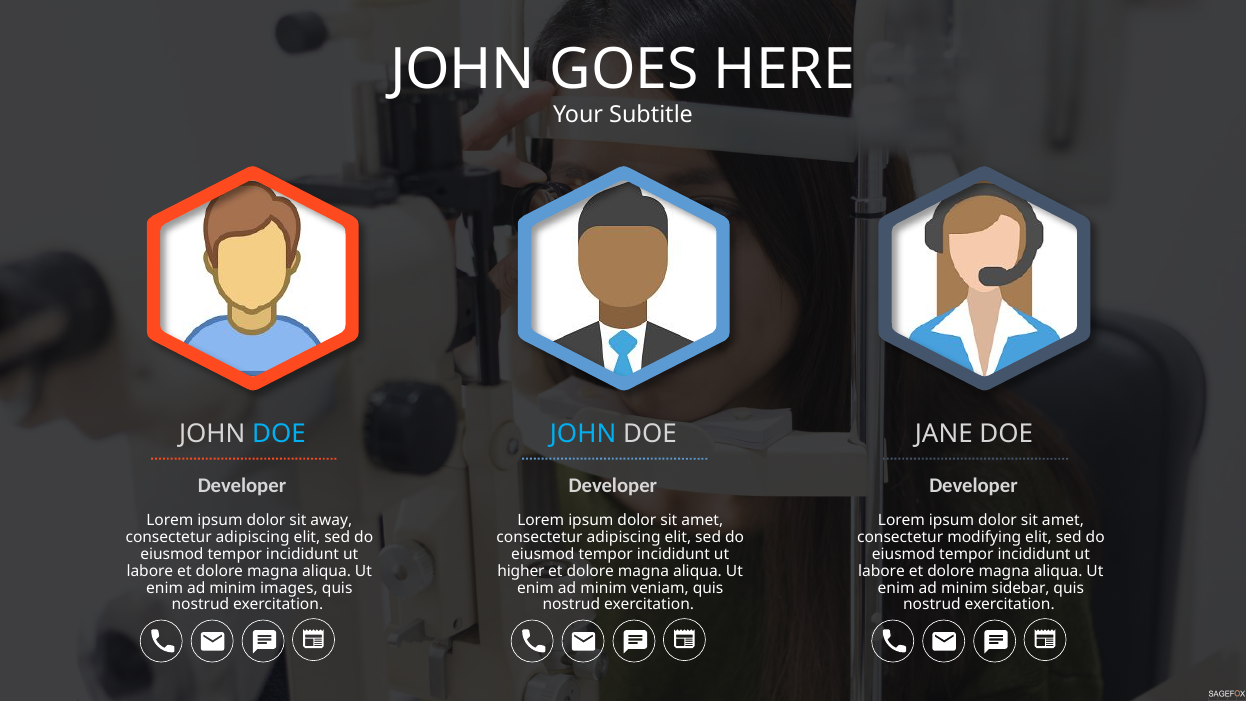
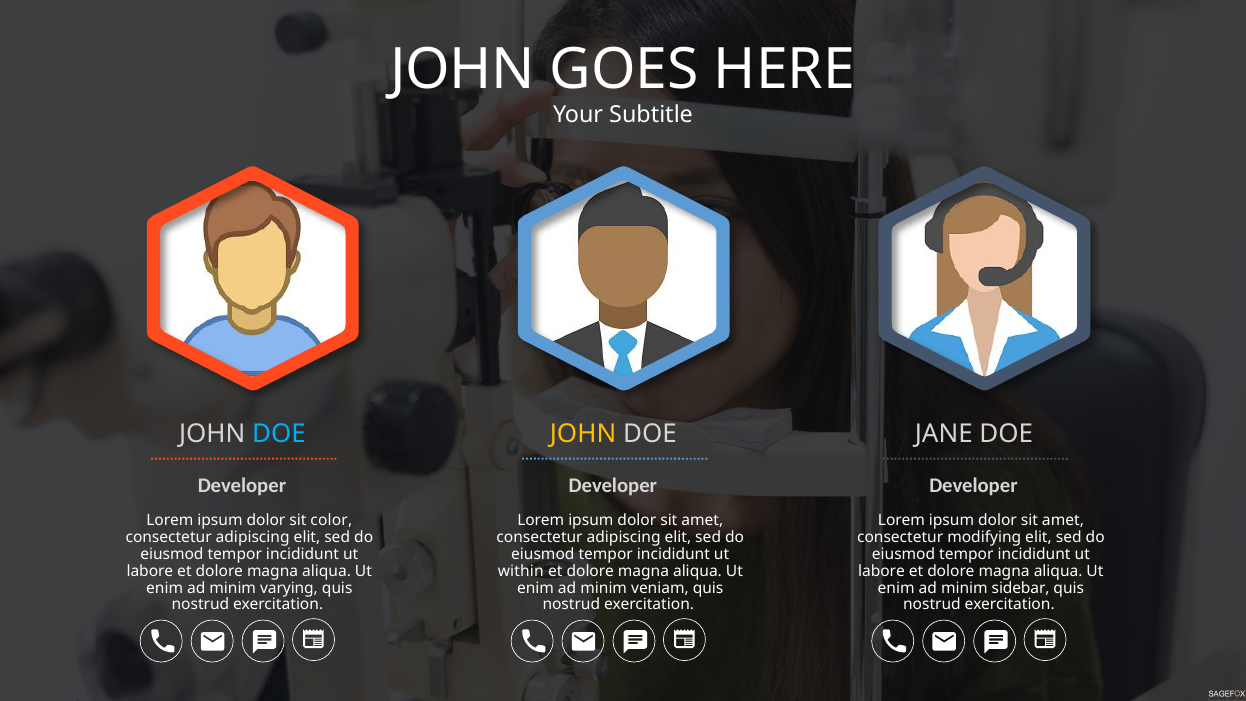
JOHN colour: light blue -> yellow (583, 433)
away: away -> color (331, 521)
higher: higher -> within (521, 571)
images: images -> varying (289, 588)
